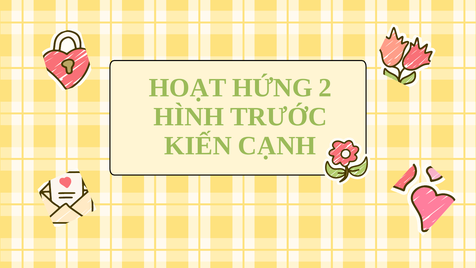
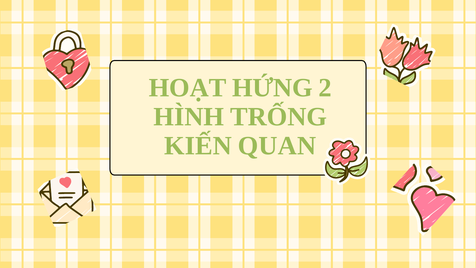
TRƯỚC: TRƯỚC -> TRỐNG (279, 117)
CẠNH: CẠNH -> QUAN (277, 146)
